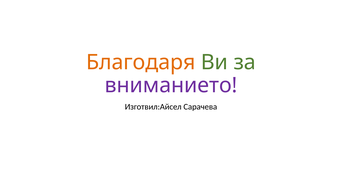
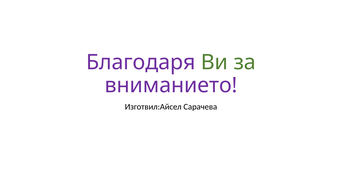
Благодаря colour: orange -> purple (141, 62)
